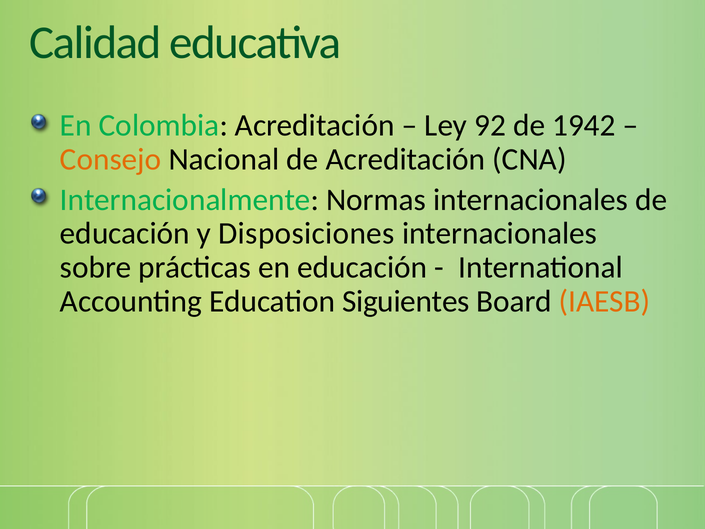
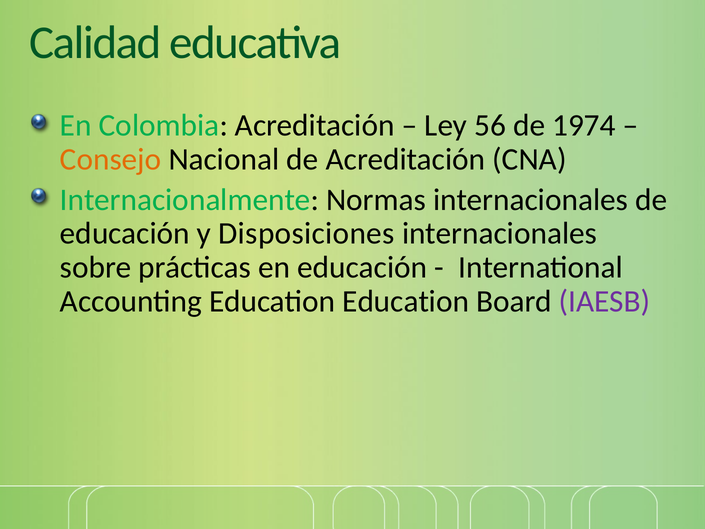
92: 92 -> 56 (490, 126)
1942: 1942 -> 1974 (584, 126)
Education Siguientes: Siguientes -> Education (406, 301)
IAESB colour: orange -> purple (604, 301)
